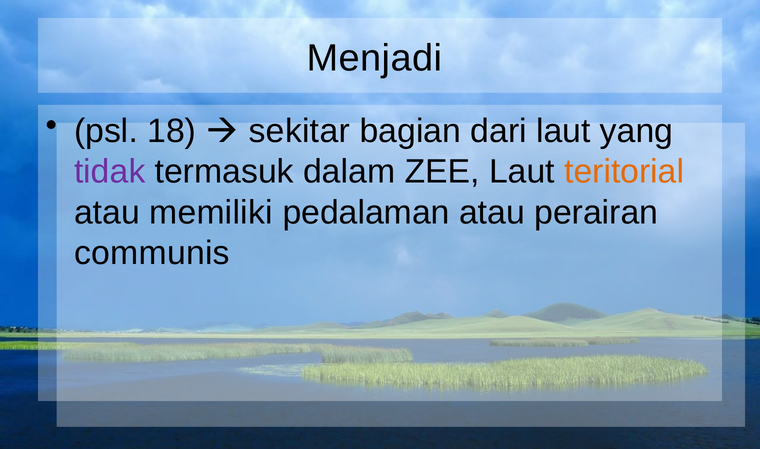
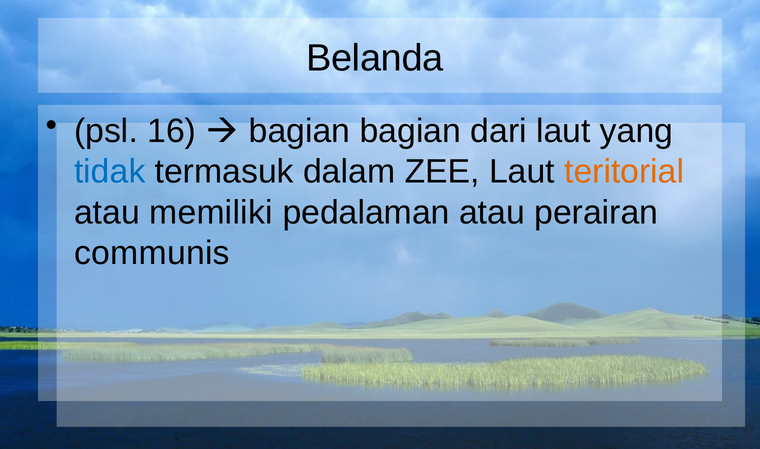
Menjadi: Menjadi -> Belanda (375, 58)
18: 18 -> 16 (172, 131)
sekitar: sekitar -> bagian (299, 131)
tidak colour: purple -> blue (110, 172)
